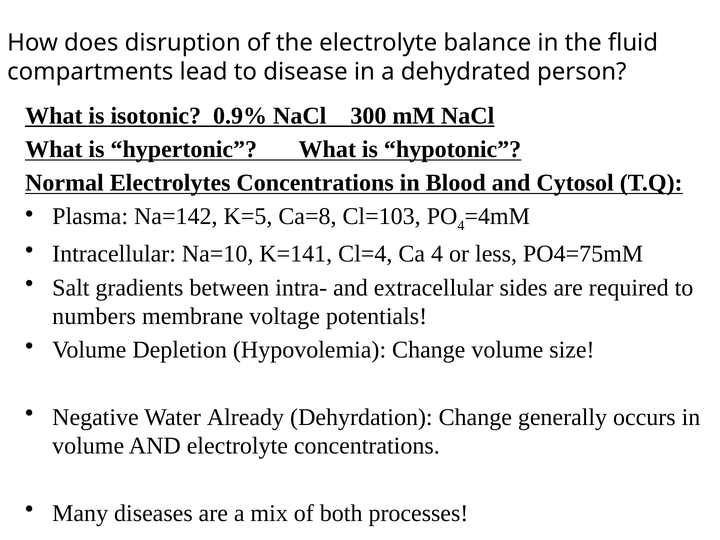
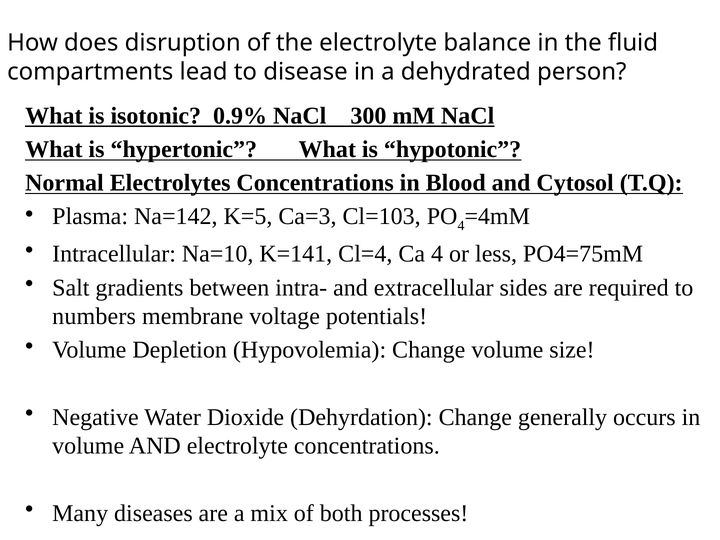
Ca=8: Ca=8 -> Ca=3 (307, 216)
Already: Already -> Dioxide (246, 417)
